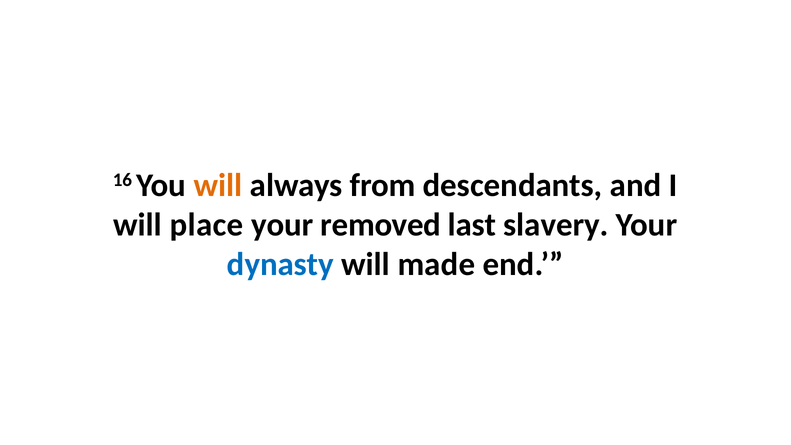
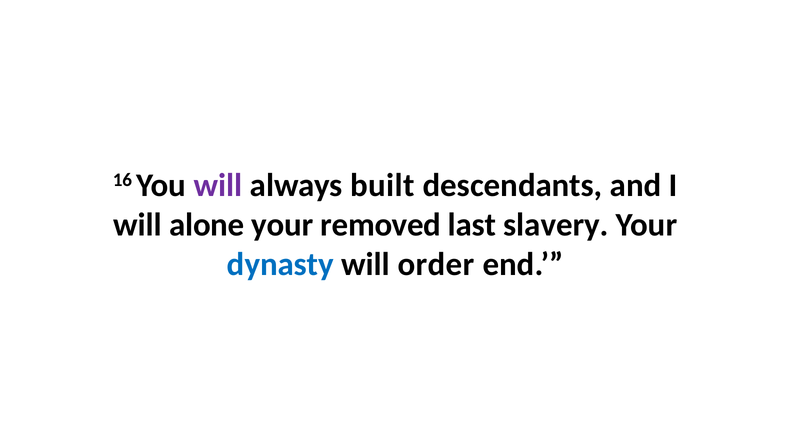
will colour: orange -> purple (218, 185)
from: from -> built (382, 185)
place: place -> alone (207, 225)
made: made -> order (436, 264)
